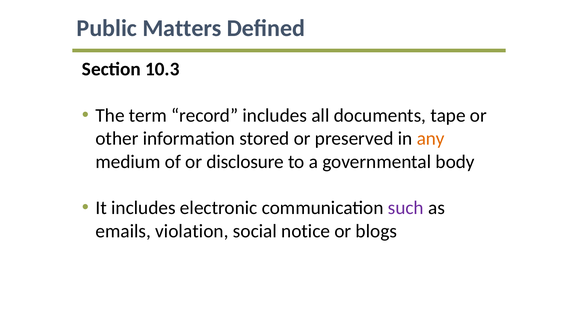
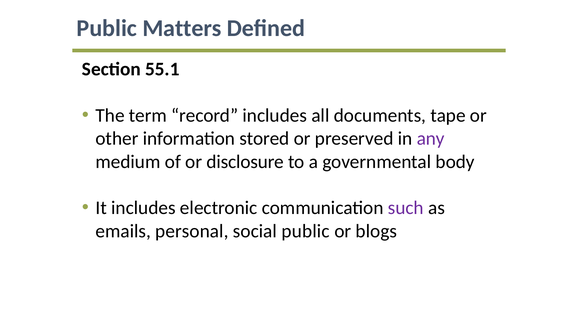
10.3: 10.3 -> 55.1 (162, 69)
any colour: orange -> purple (431, 139)
violation: violation -> personal (192, 231)
social notice: notice -> public (306, 231)
